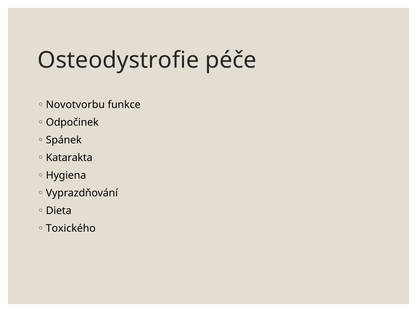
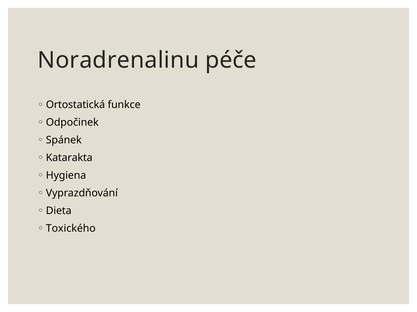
Osteodystrofie: Osteodystrofie -> Noradrenalinu (118, 60)
Novotvorbu: Novotvorbu -> Ortostatická (75, 105)
